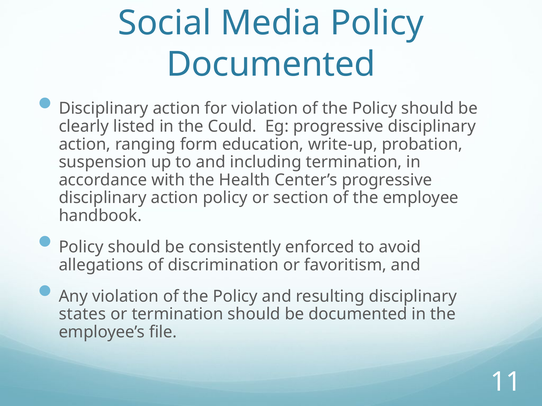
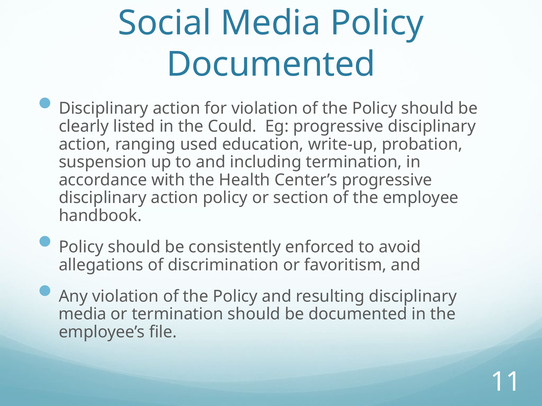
form: form -> used (199, 144)
states: states -> media (83, 315)
